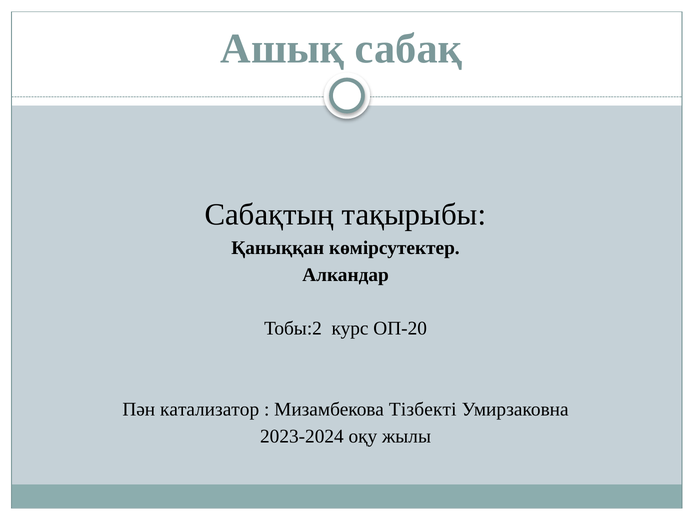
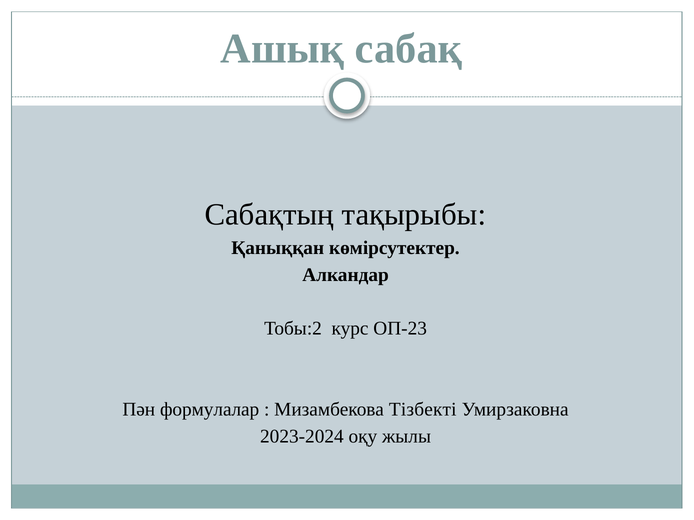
ОП-20: ОП-20 -> ОП-23 (400, 329)
катализатор: катализатор -> формулалар (210, 410)
